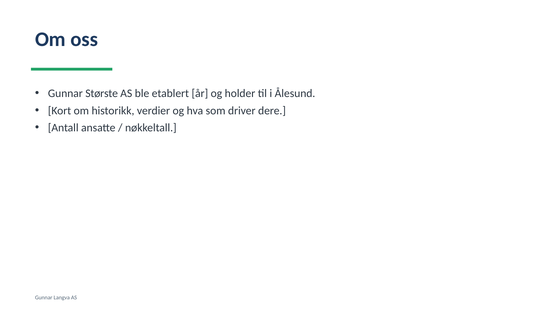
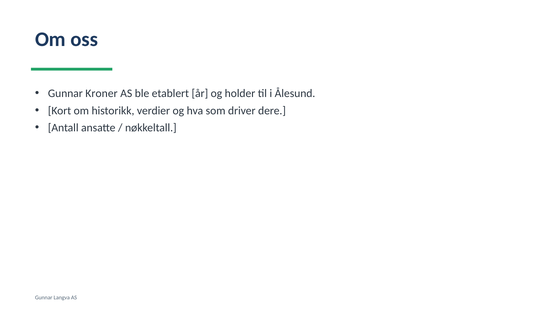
Største: Største -> Kroner (102, 93)
